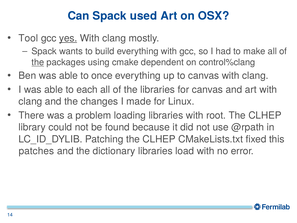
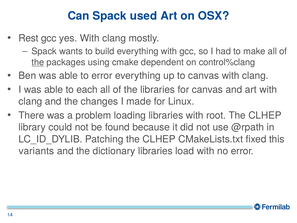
Tool: Tool -> Rest (28, 38)
yes underline: present -> none (68, 38)
to once: once -> error (102, 76)
patches: patches -> variants (36, 151)
